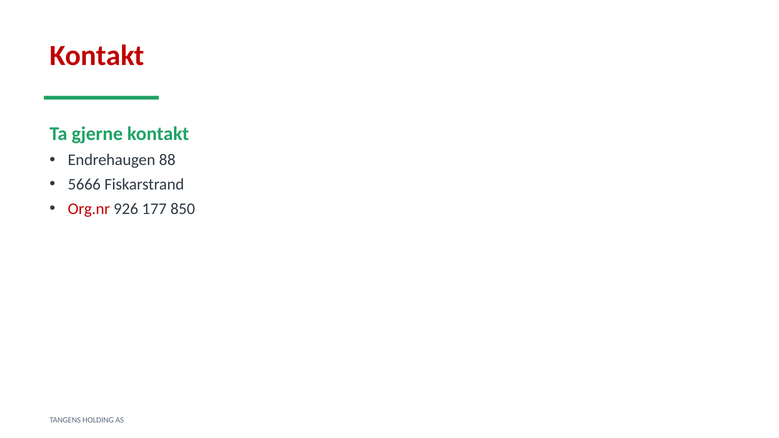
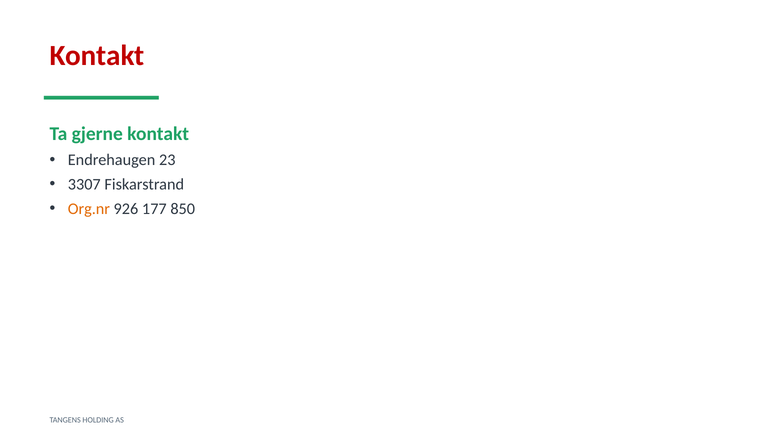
88: 88 -> 23 (167, 160)
5666: 5666 -> 3307 (84, 185)
Org.nr colour: red -> orange (89, 209)
